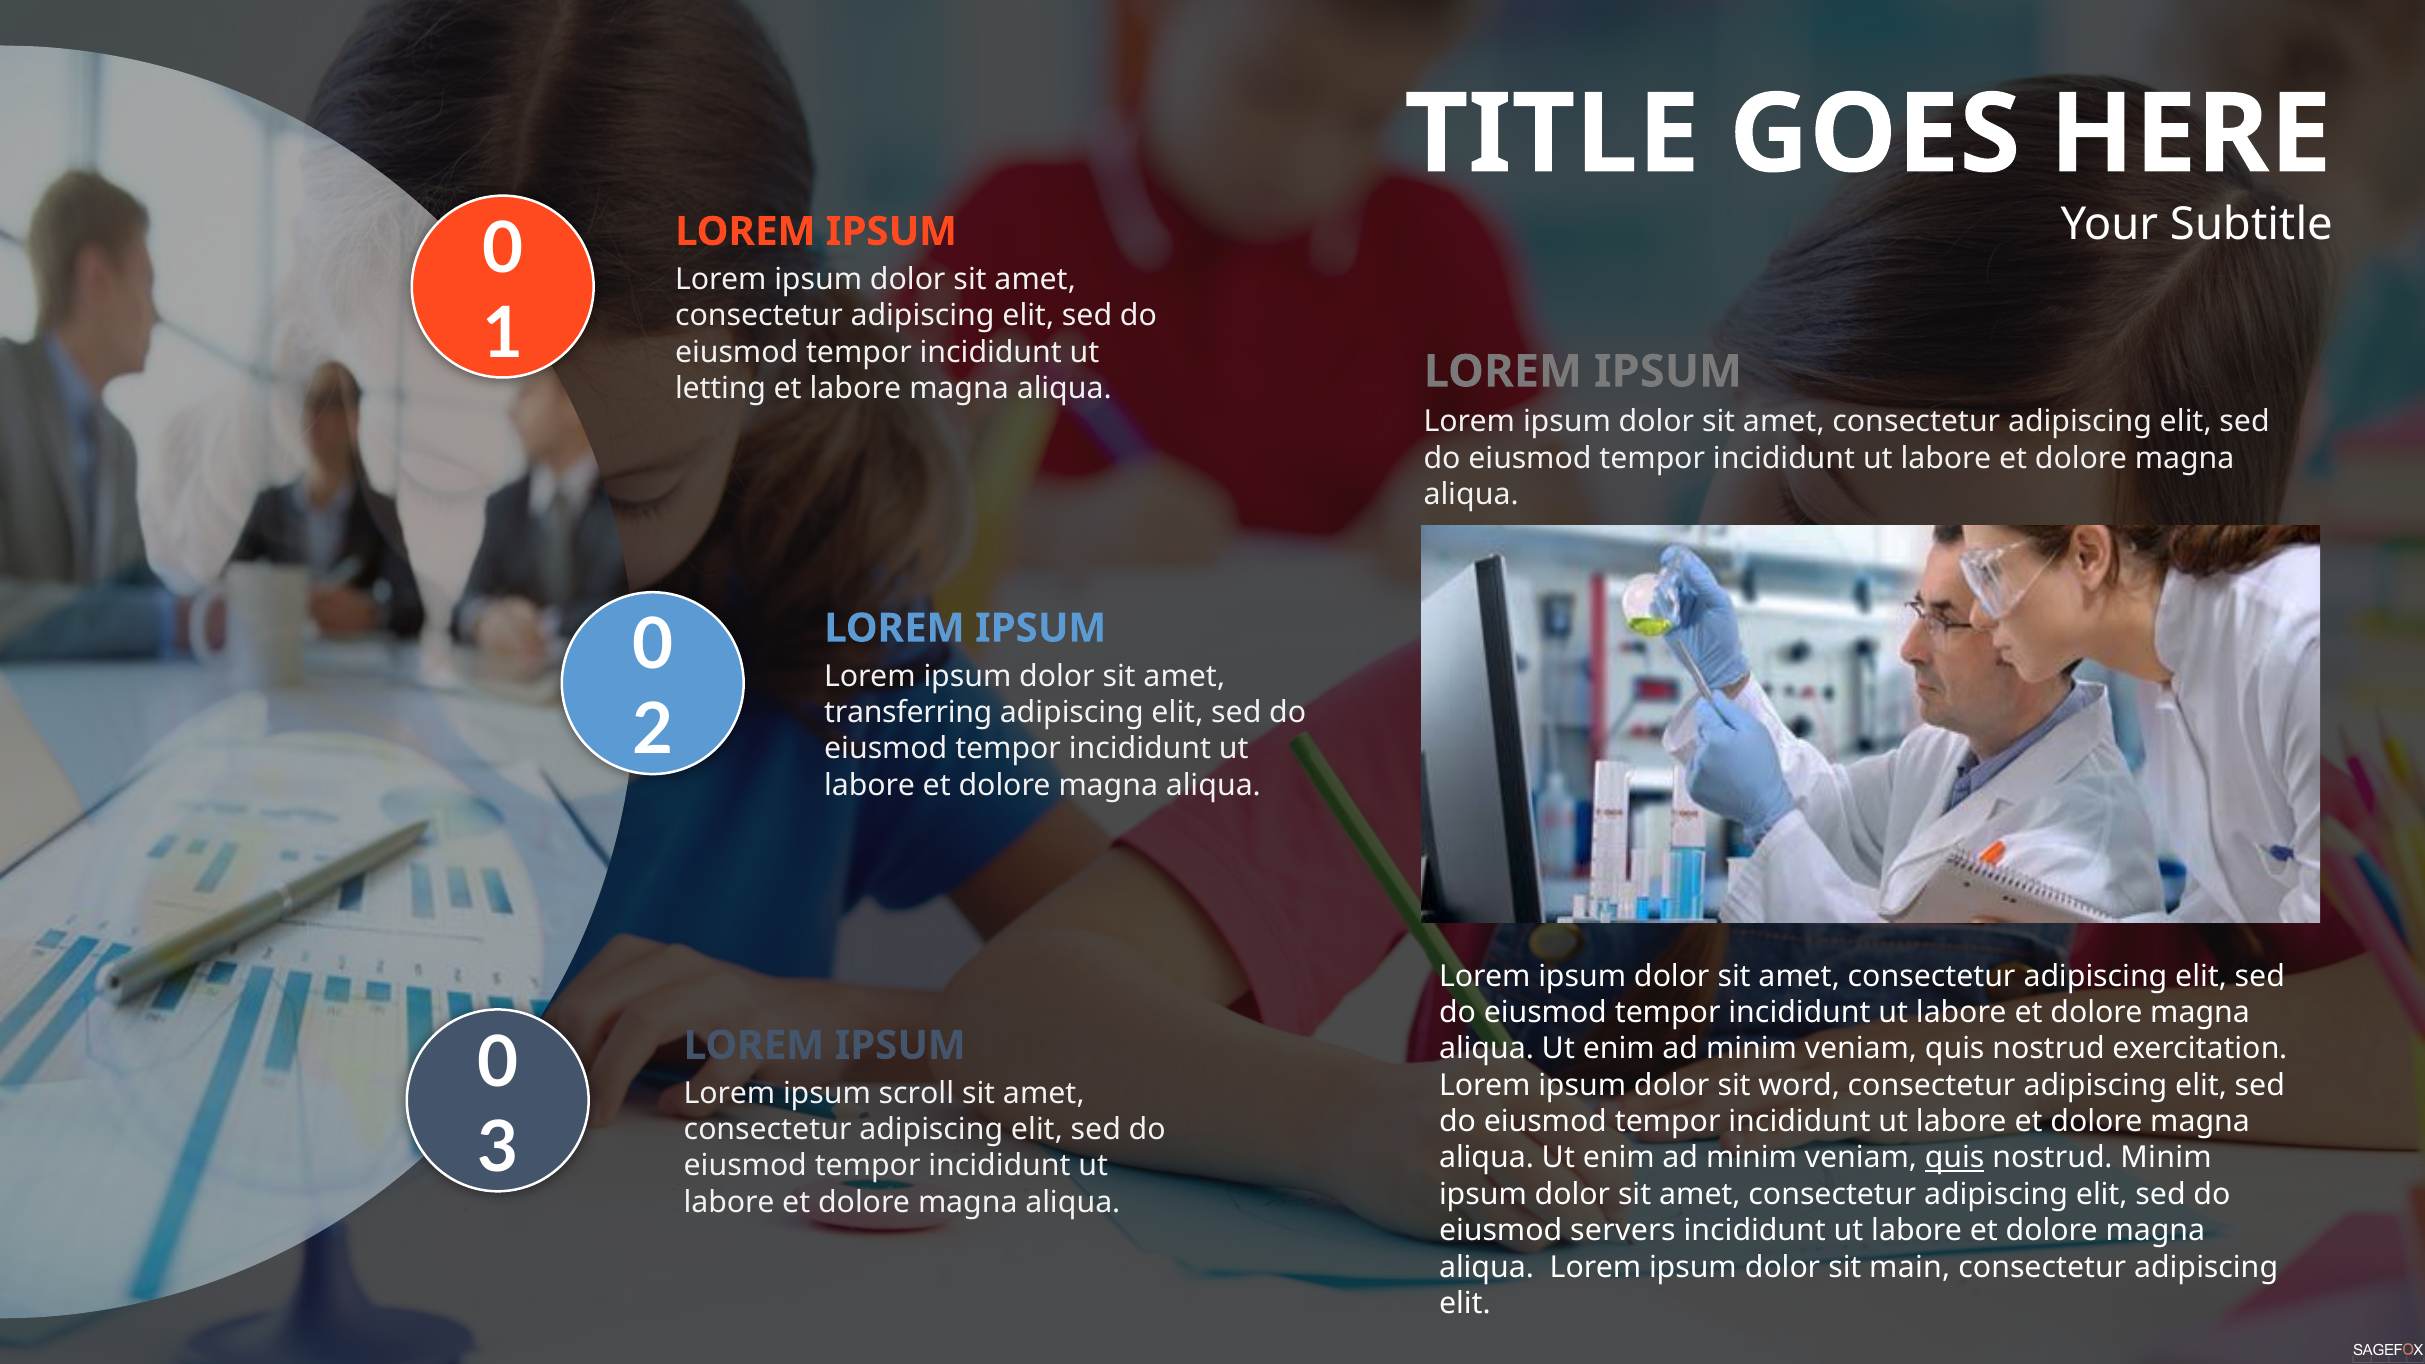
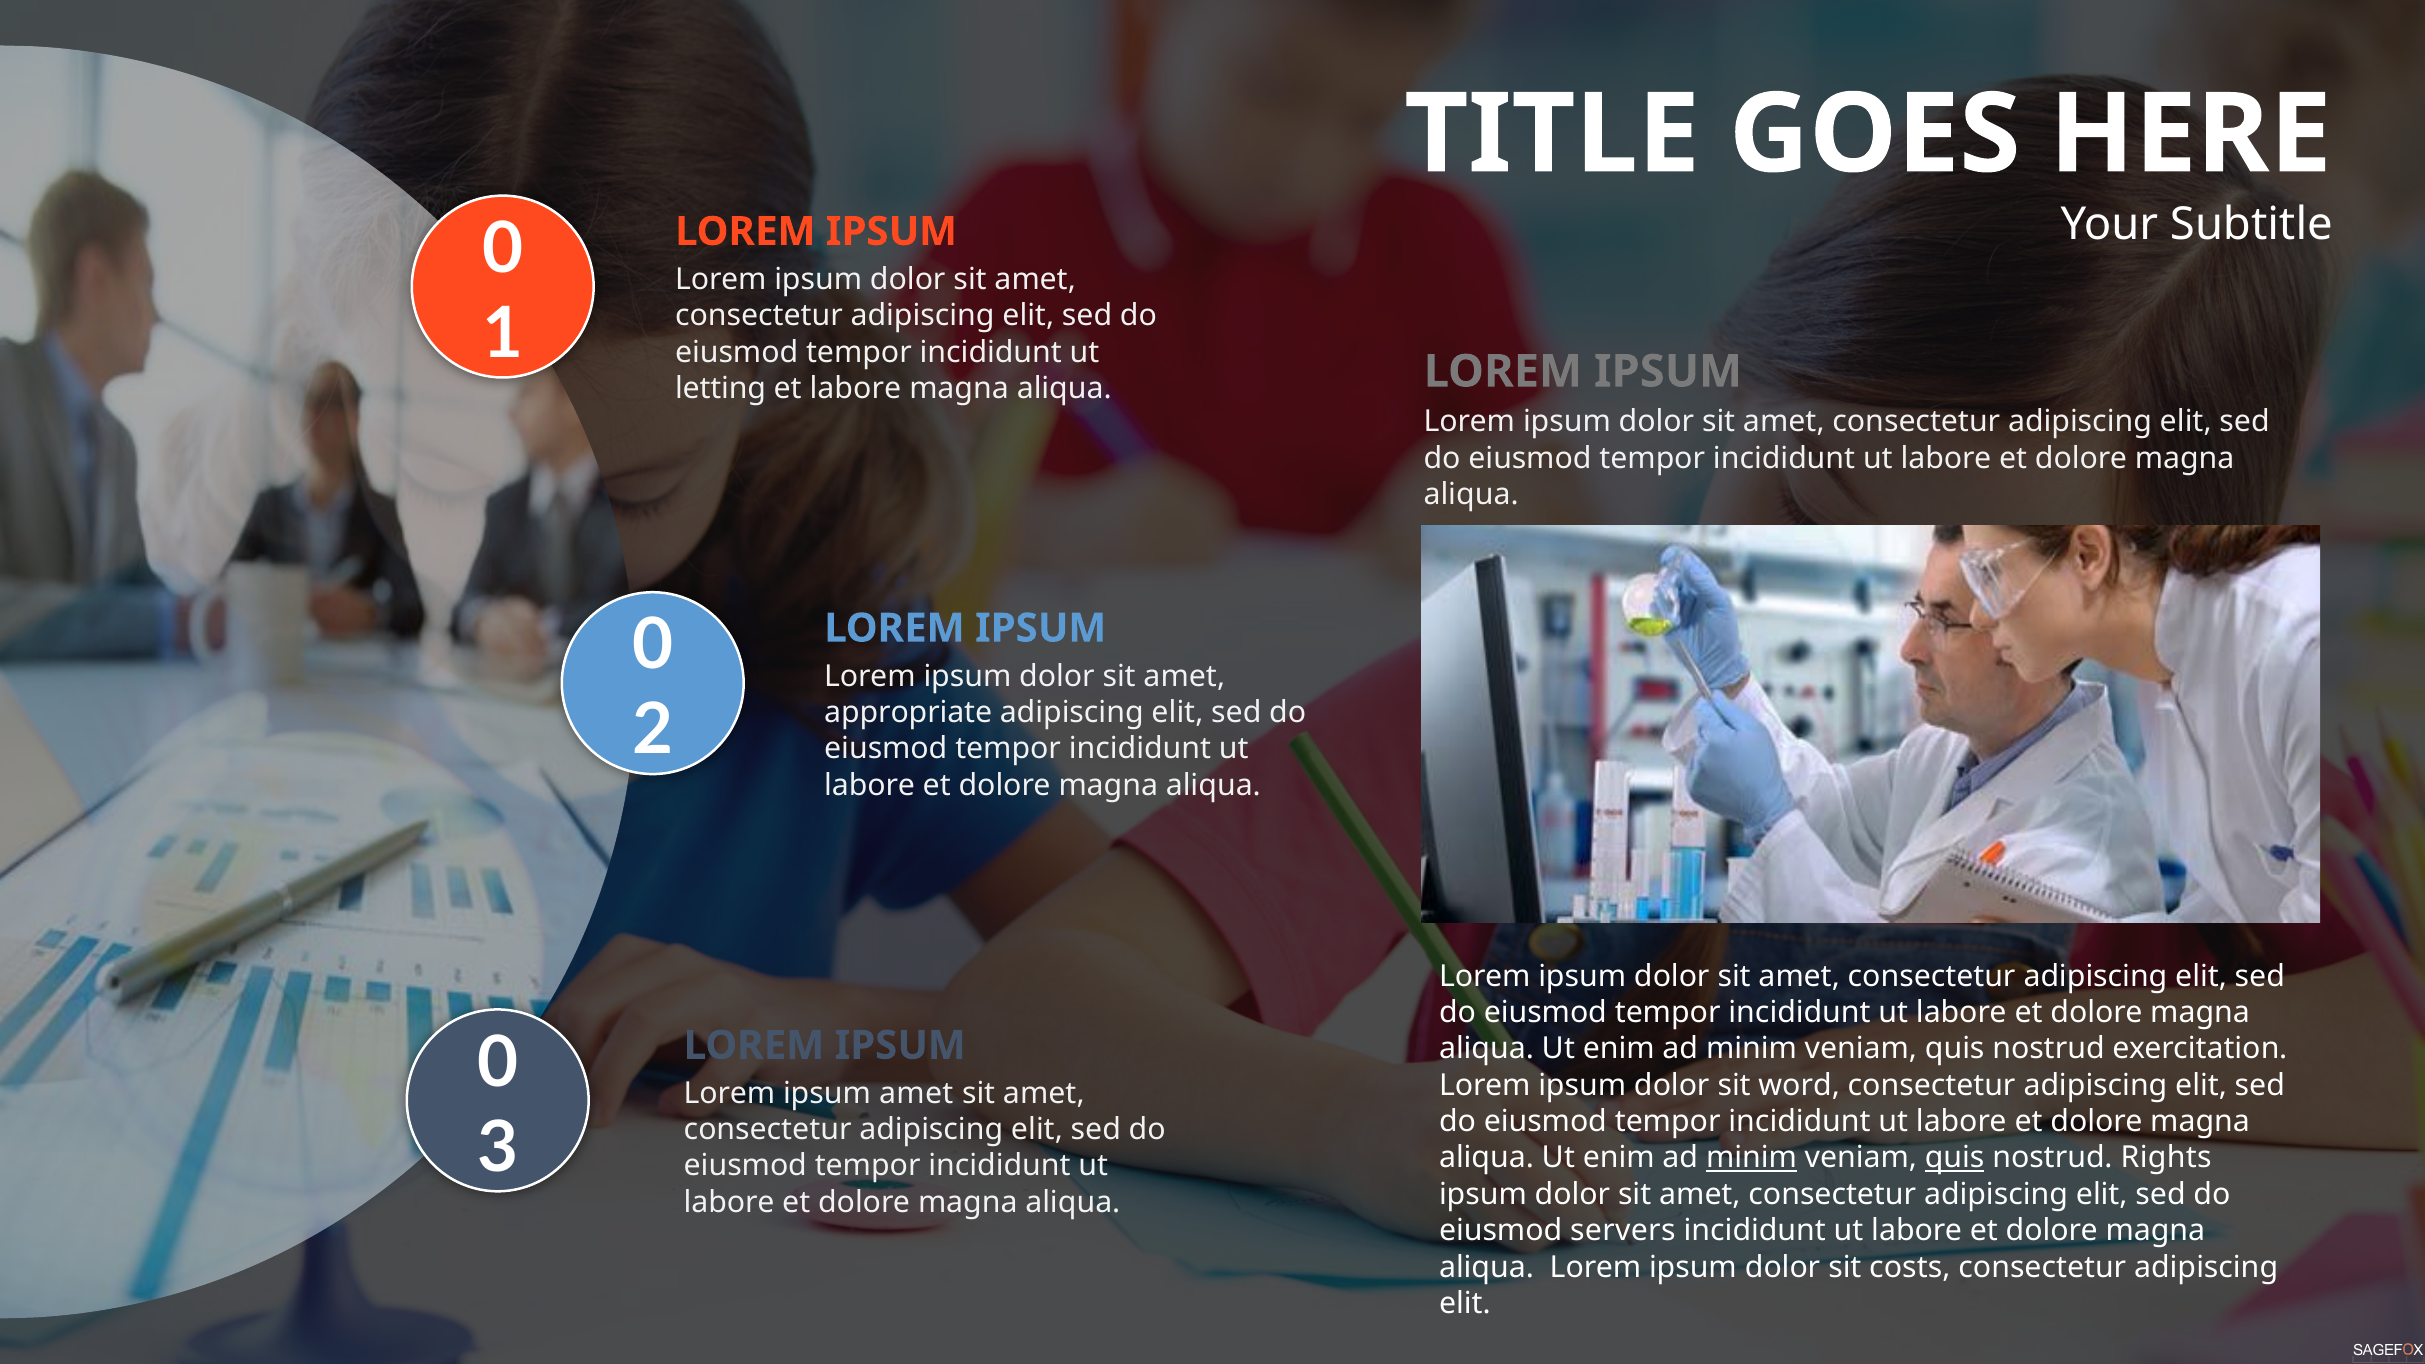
transferring: transferring -> appropriate (908, 712)
ipsum scroll: scroll -> amet (916, 1093)
minim underline: none -> present (1752, 1158)
nostrud Minim: Minim -> Rights (2166, 1158)
main: main -> costs (1910, 1267)
